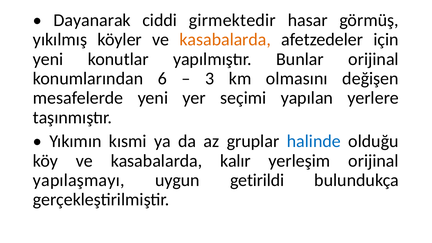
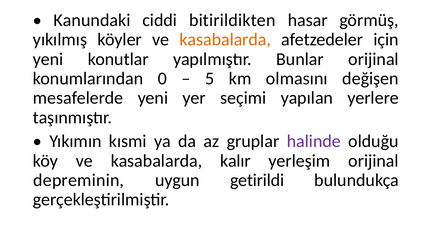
Dayanarak: Dayanarak -> Kanundaki (92, 20)
girmektedir: girmektedir -> bitirildikten (232, 20)
6: 6 -> 0 (162, 79)
3: 3 -> 5 (210, 79)
halinde colour: blue -> purple (314, 141)
yapılaşmayı: yapılaşmayı -> depreminin (79, 180)
